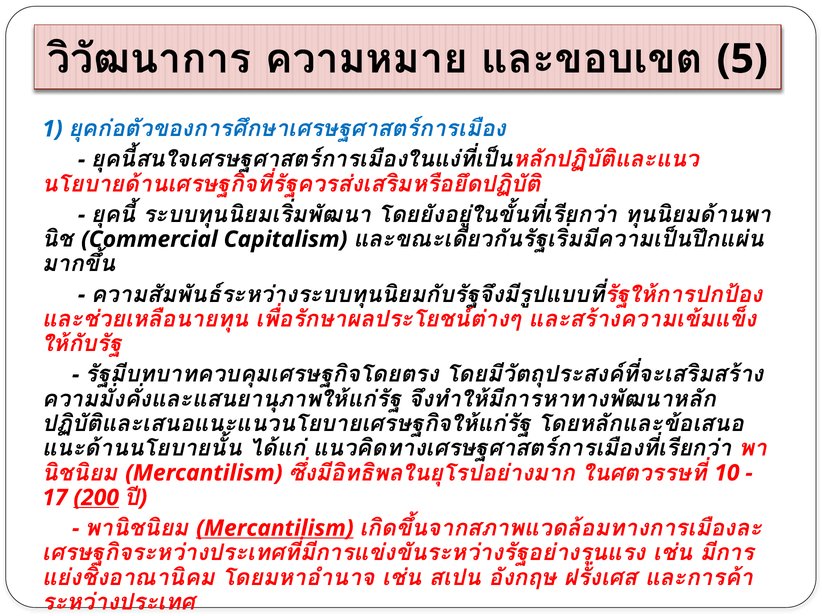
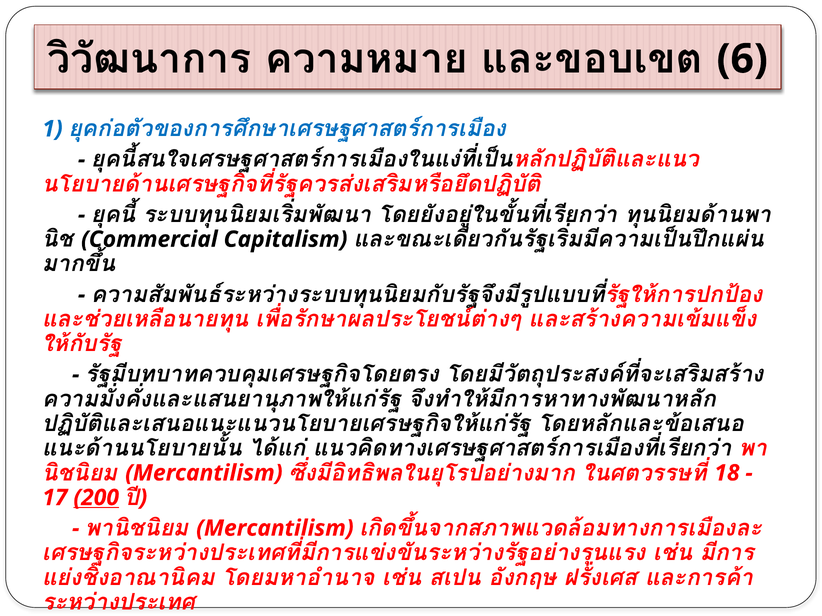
5: 5 -> 6 (742, 59)
10: 10 -> 18 (727, 473)
Mercantilism underline: present -> none (275, 529)
